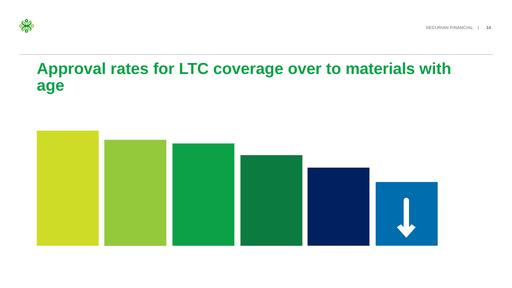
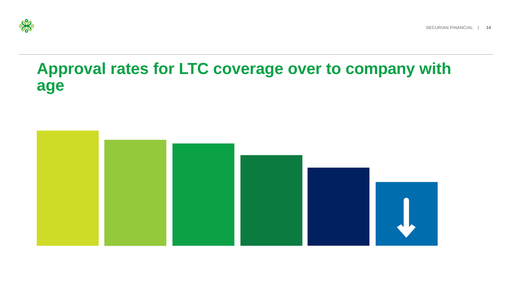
materials: materials -> company (380, 69)
